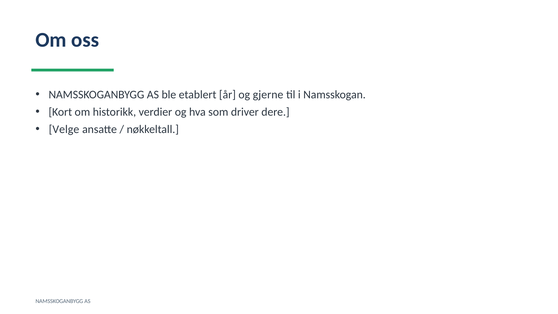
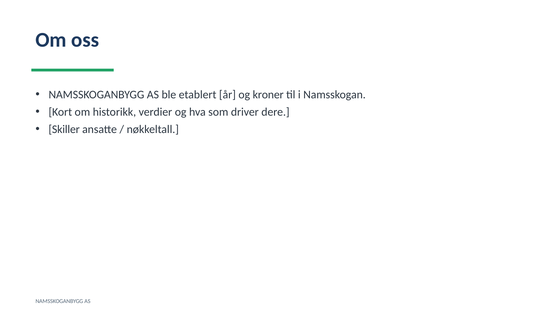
gjerne: gjerne -> kroner (268, 95)
Velge: Velge -> Skiller (64, 129)
